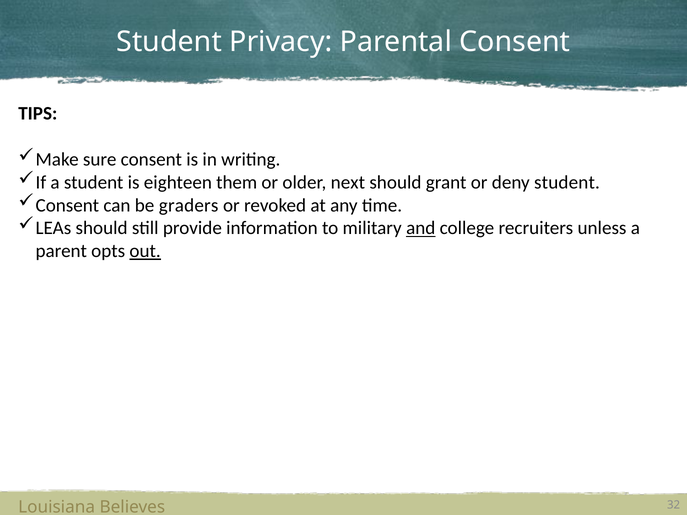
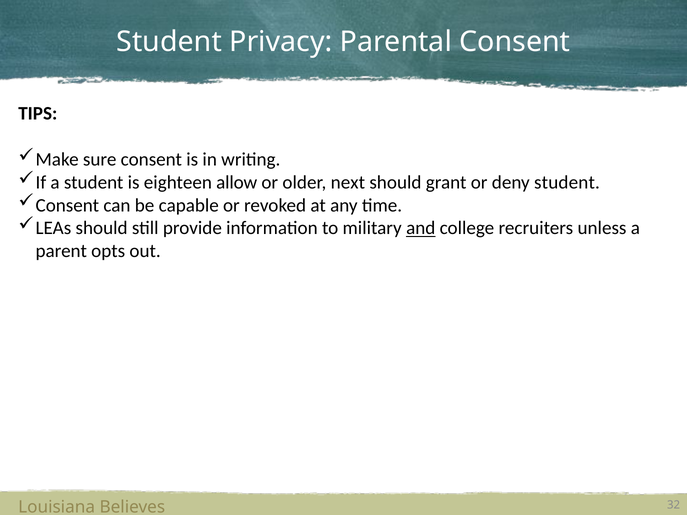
them: them -> allow (237, 182)
graders: graders -> capable (189, 205)
out underline: present -> none (145, 251)
